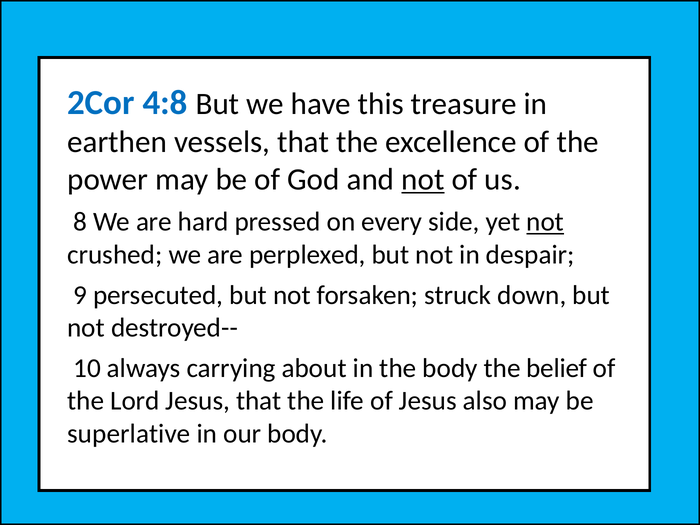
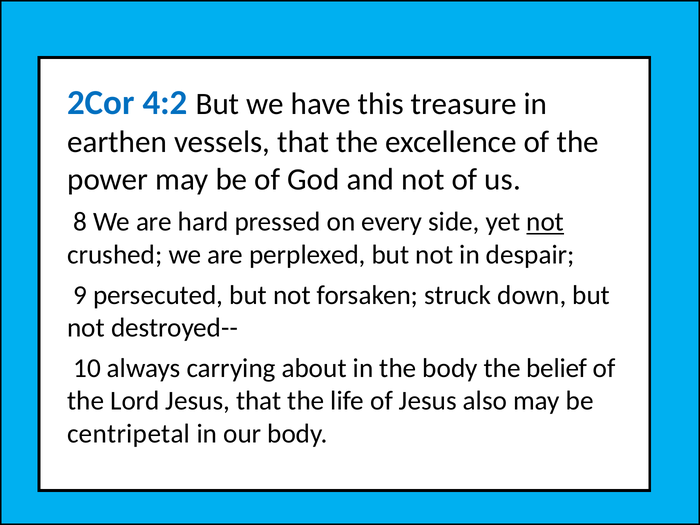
4:8: 4:8 -> 4:2 (165, 103)
not underline: present -> none (423, 179)
superlative: superlative -> centripetal (129, 434)
